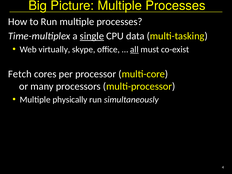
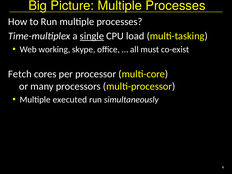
data: data -> load (135, 36)
virtually: virtually -> working (54, 49)
all underline: present -> none (134, 49)
physically: physically -> executed (70, 100)
